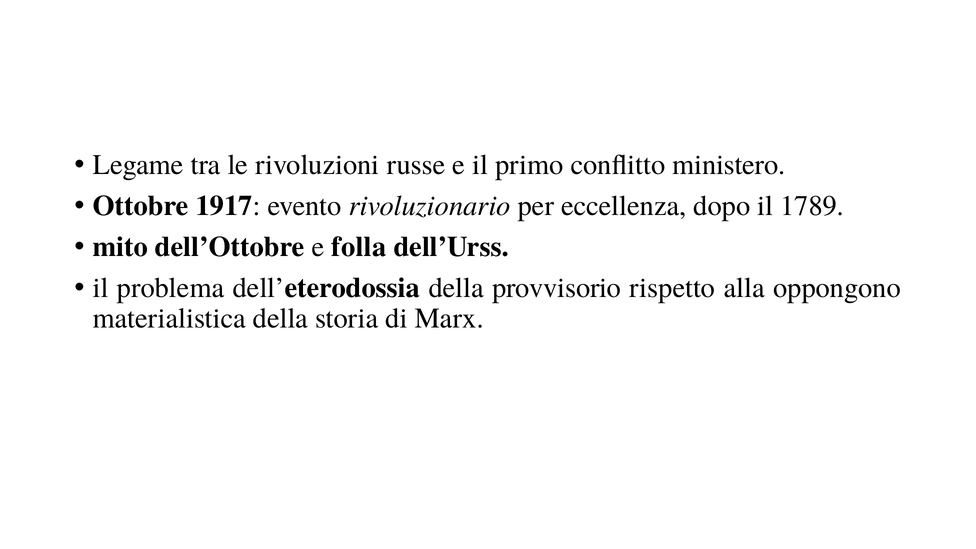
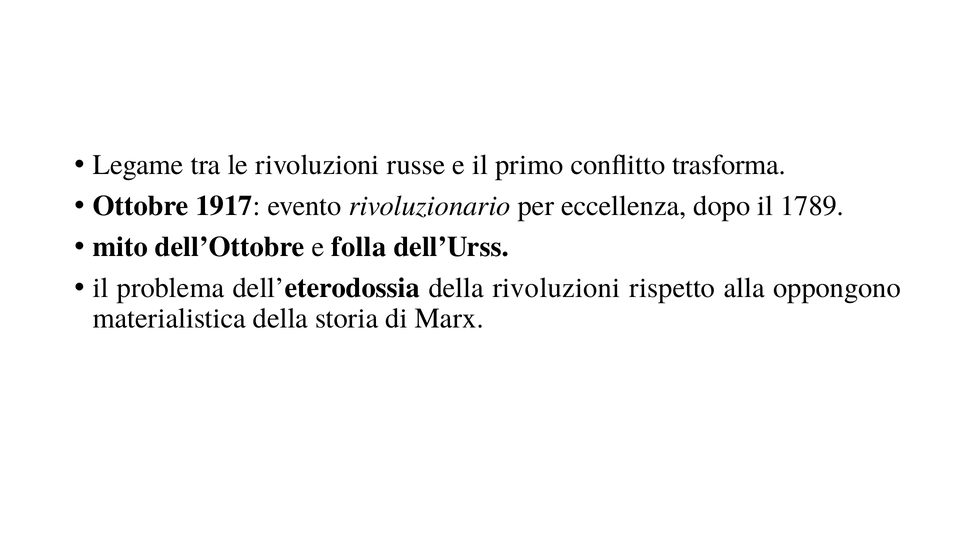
ministero: ministero -> trasforma (729, 165)
della provvisorio: provvisorio -> rivoluzioni (556, 288)
